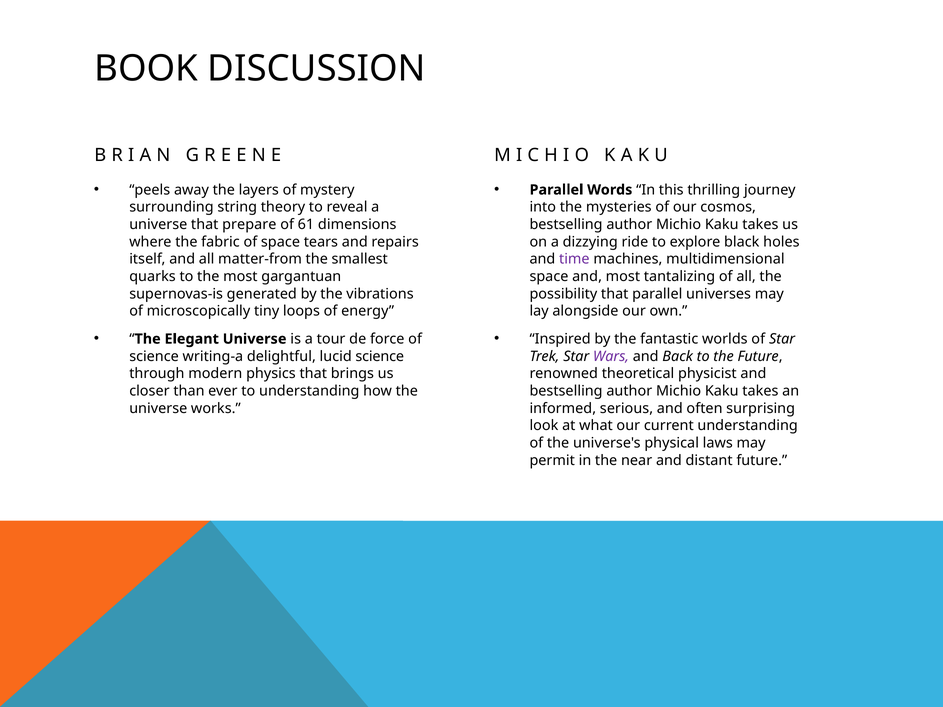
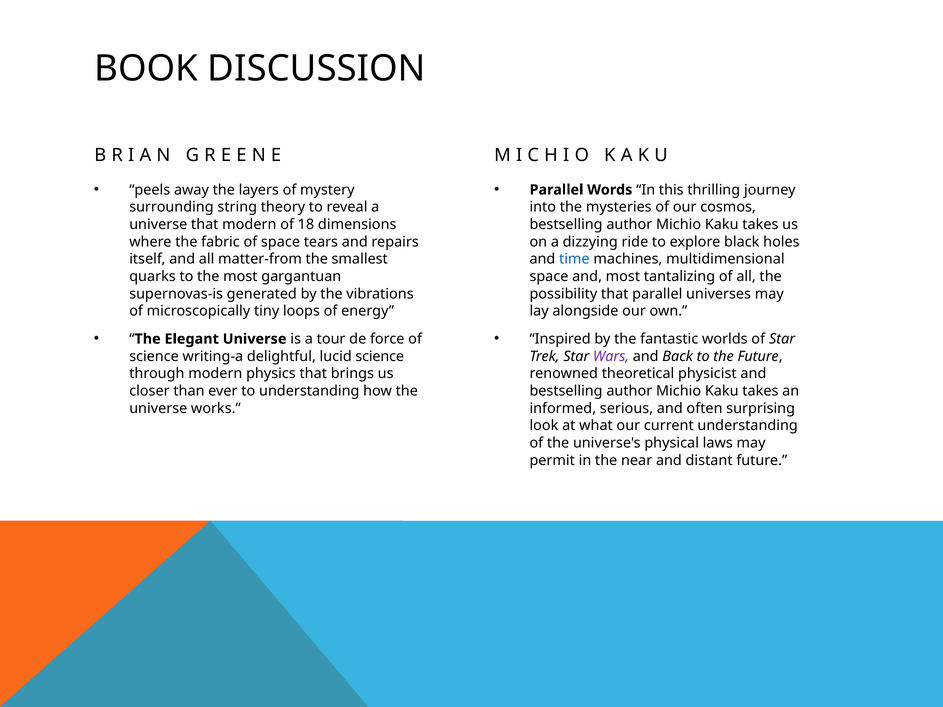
that prepare: prepare -> modern (249, 225)
61: 61 -> 18 (306, 225)
time colour: purple -> blue (574, 259)
